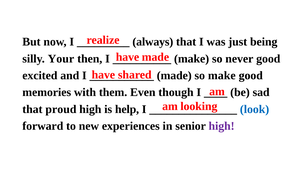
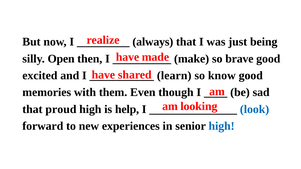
Your: Your -> Open (61, 59)
never: never -> brave (239, 59)
made: made -> learn (174, 76)
so make: make -> know (222, 76)
high colour: purple -> blue (222, 126)
